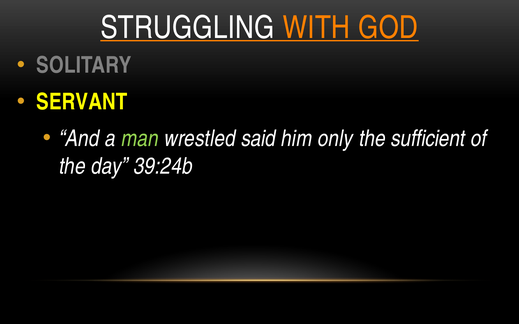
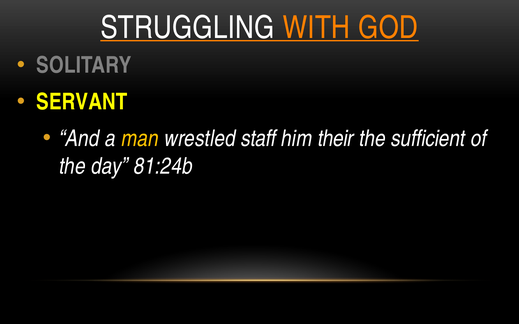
man colour: light green -> yellow (140, 139)
said: said -> staff (259, 139)
only: only -> their (336, 139)
39:24b: 39:24b -> 81:24b (163, 166)
